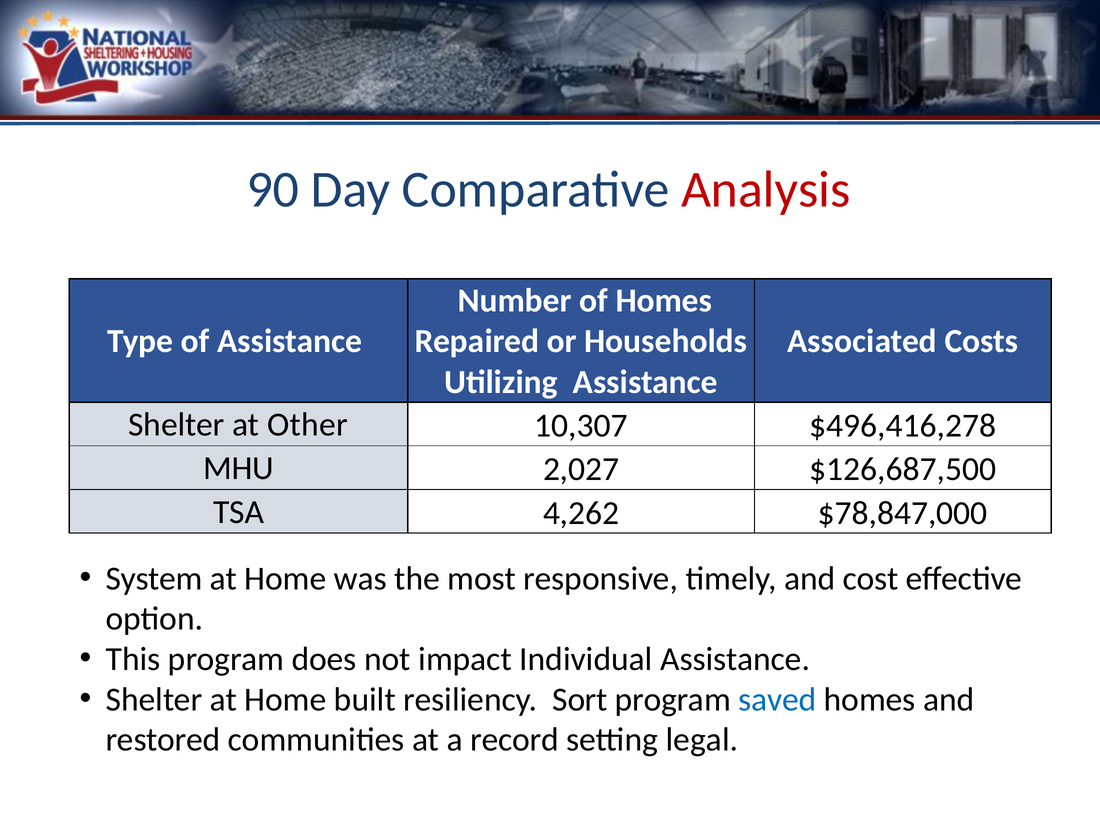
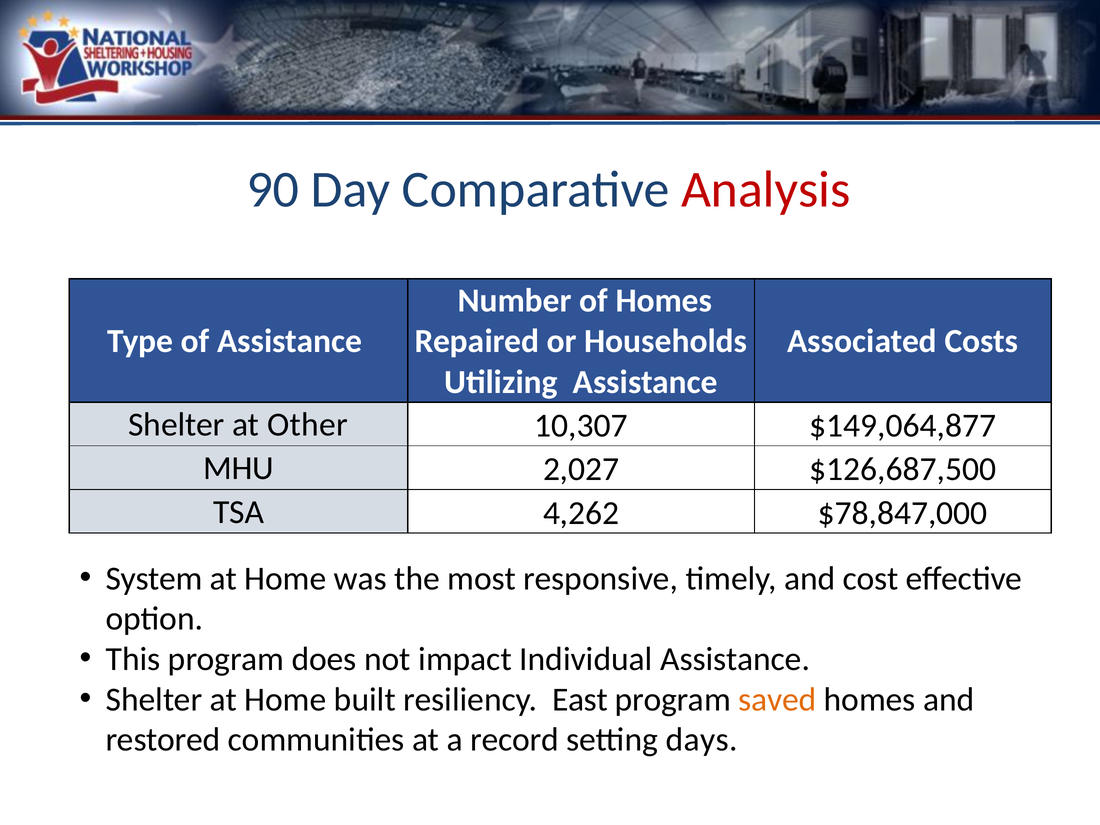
$496,416,278: $496,416,278 -> $149,064,877 (903, 426)
Sort: Sort -> East (580, 699)
saved colour: blue -> orange (777, 699)
legal: legal -> days (702, 740)
